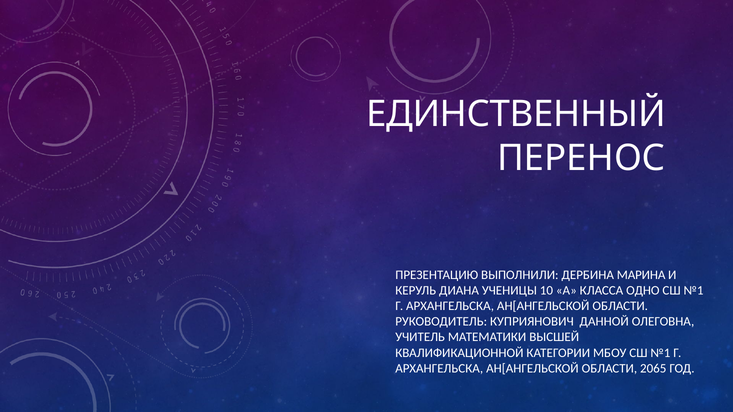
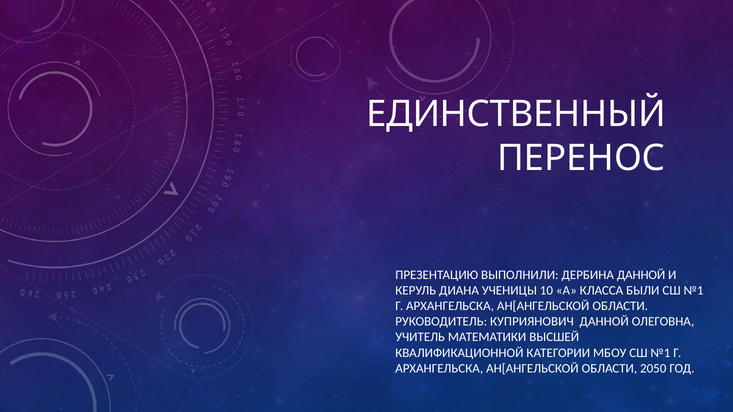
ДЕРБИНА МАРИНА: МАРИНА -> ДАННОЙ (641, 275)
ОДНО: ОДНО -> БЫЛИ (643, 291)
2065: 2065 -> 2050 (653, 369)
